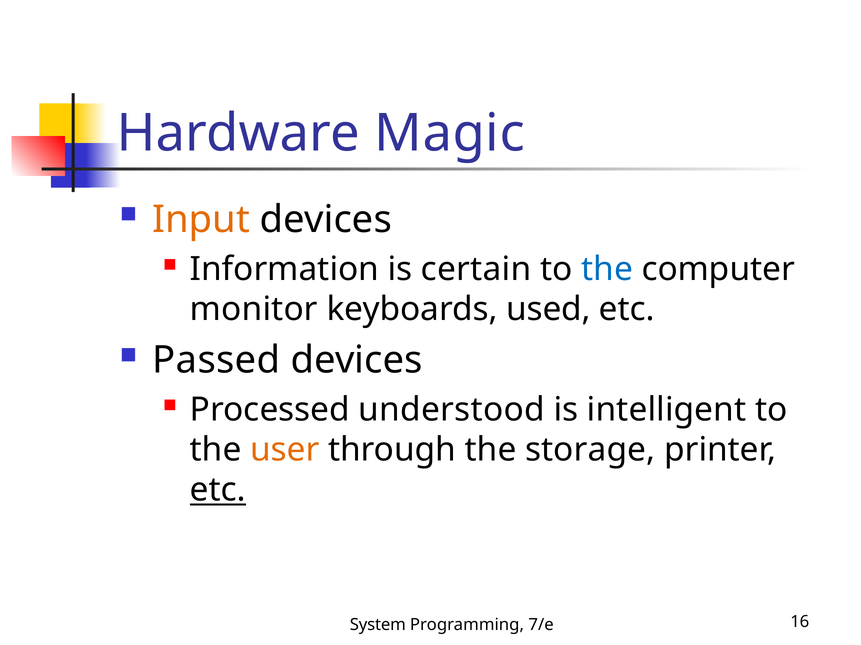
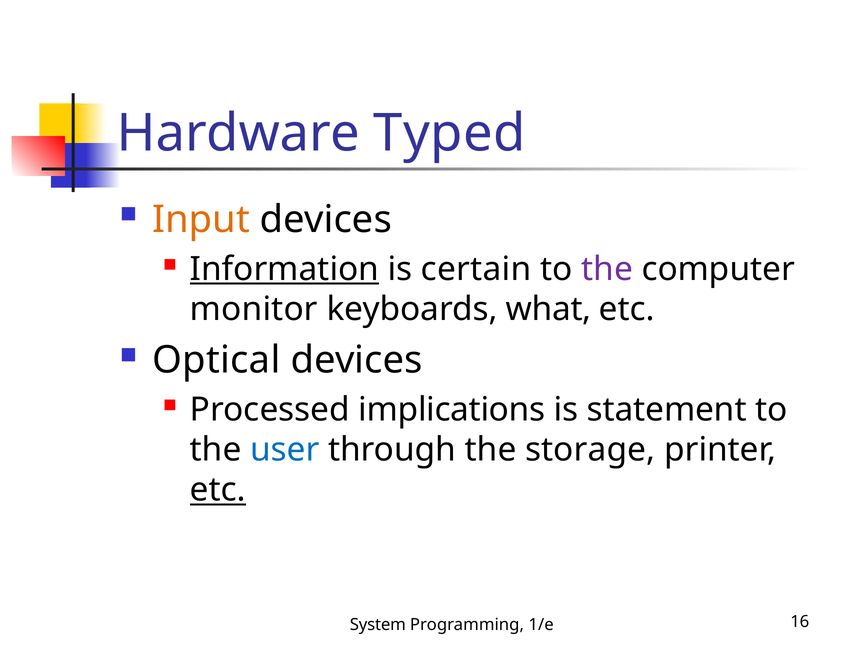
Magic: Magic -> Typed (450, 134)
Information underline: none -> present (284, 269)
the colour: blue -> purple (607, 269)
used: used -> what (549, 310)
Passed: Passed -> Optical (216, 361)
understood: understood -> implications (452, 410)
intelligent: intelligent -> statement (667, 410)
user colour: orange -> blue (285, 450)
7/e: 7/e -> 1/e (541, 625)
